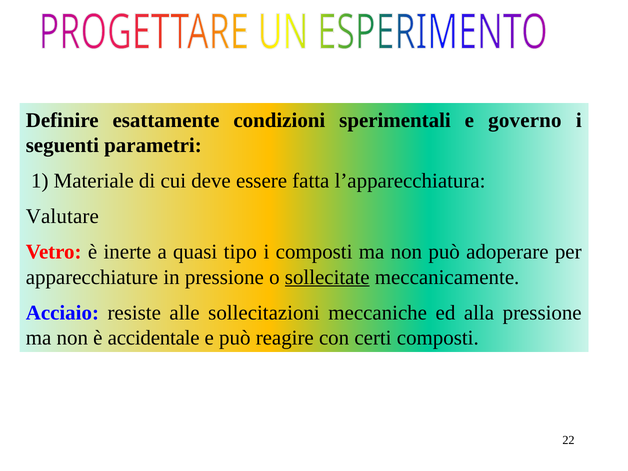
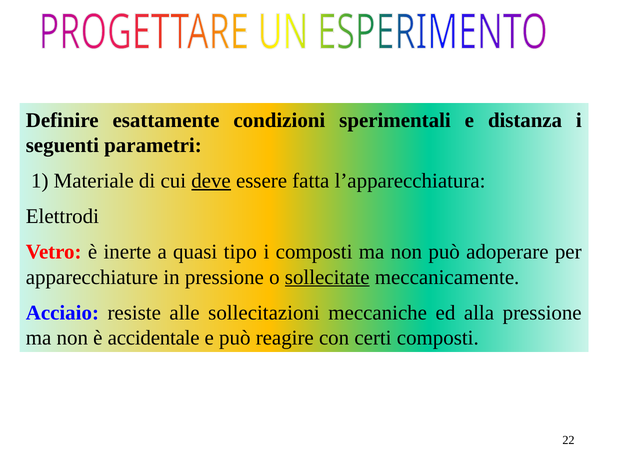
governo: governo -> distanza (525, 120)
deve underline: none -> present (211, 181)
Valutare: Valutare -> Elettrodi (62, 216)
